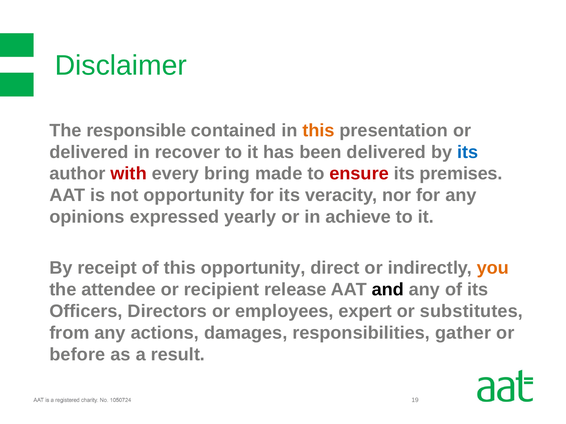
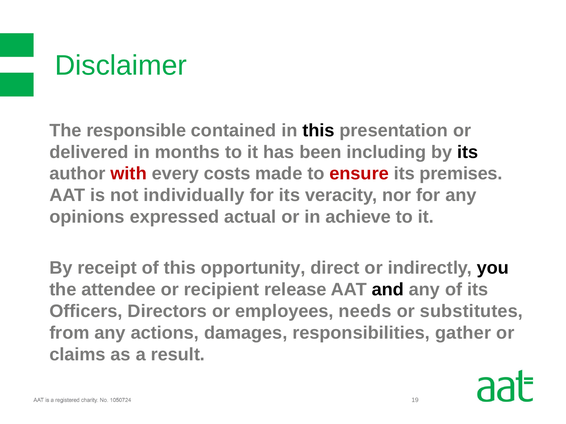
this colour: orange -> black (318, 131)
recover: recover -> months (187, 152)
been delivered: delivered -> including (386, 152)
its colour: blue -> black (468, 152)
bring: bring -> costs (227, 174)
not opportunity: opportunity -> individually (194, 196)
yearly: yearly -> actual (250, 217)
you colour: orange -> black (493, 268)
expert: expert -> needs (365, 312)
before: before -> claims (77, 355)
